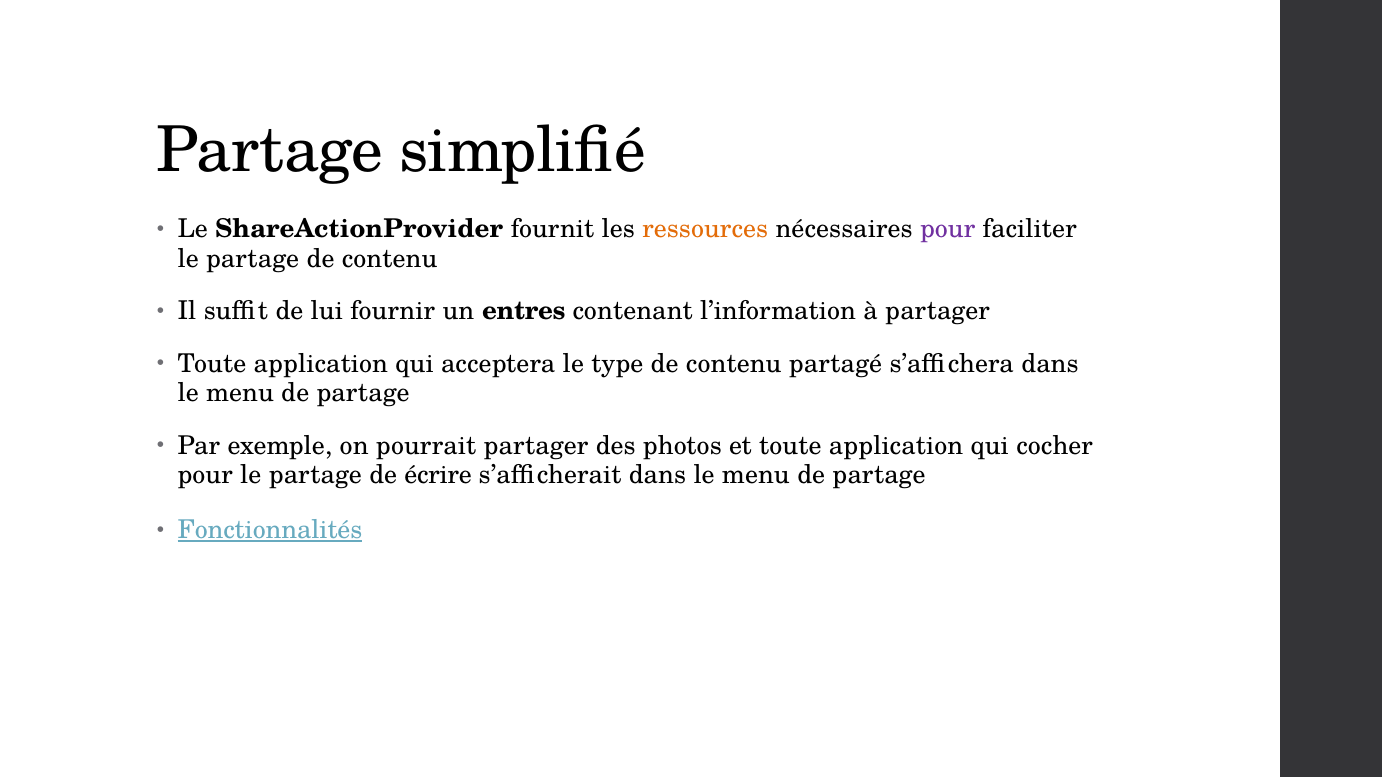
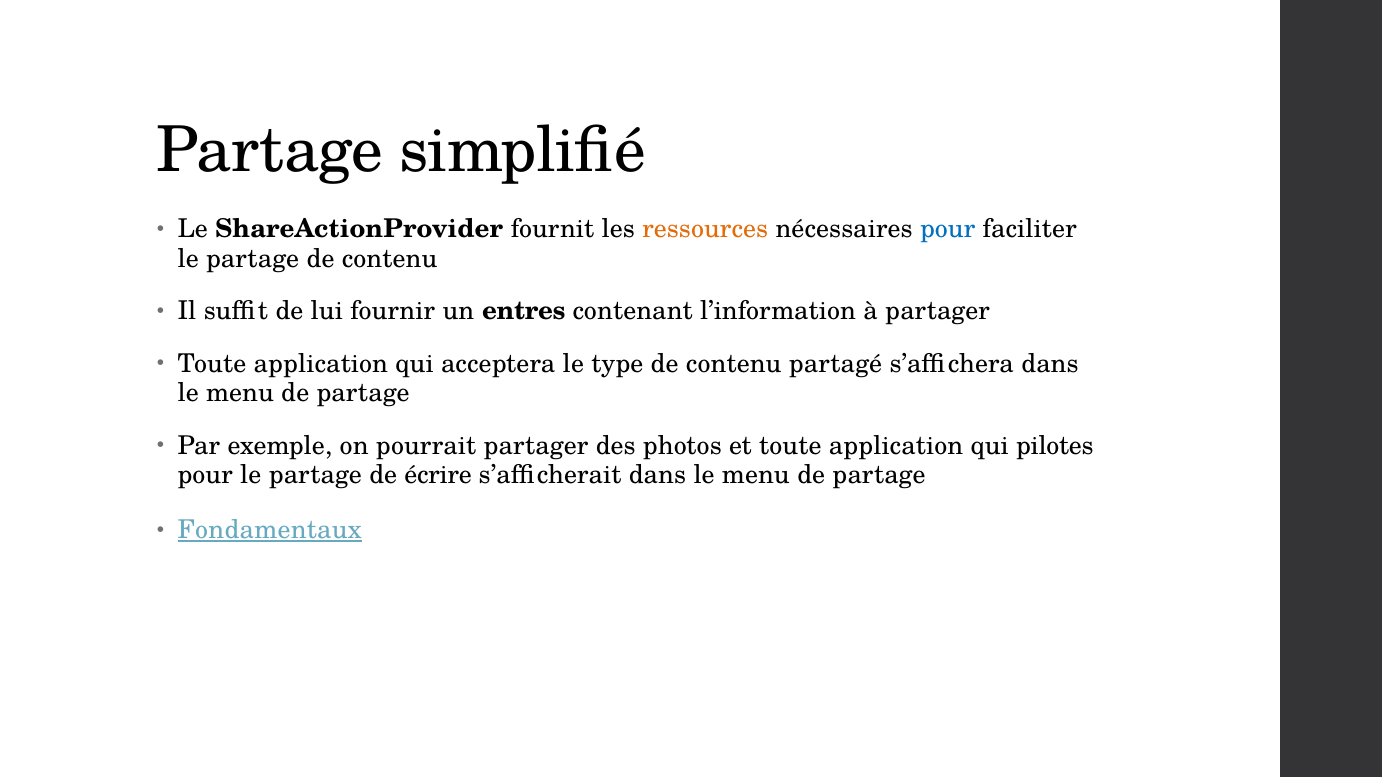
pour colour: purple -> blue (948, 229)
cocher: cocher -> pilotes (1055, 446)
Fonctionnalités: Fonctionnalités -> Fondamentaux (270, 530)
